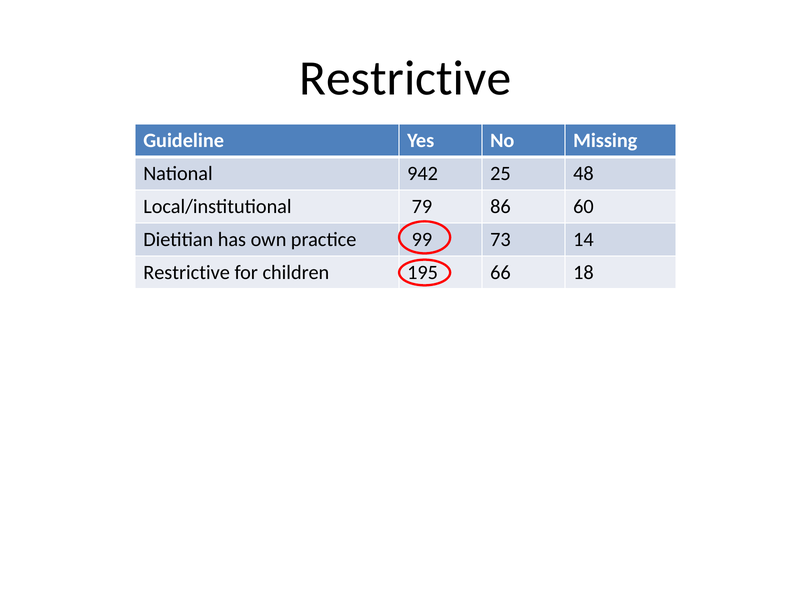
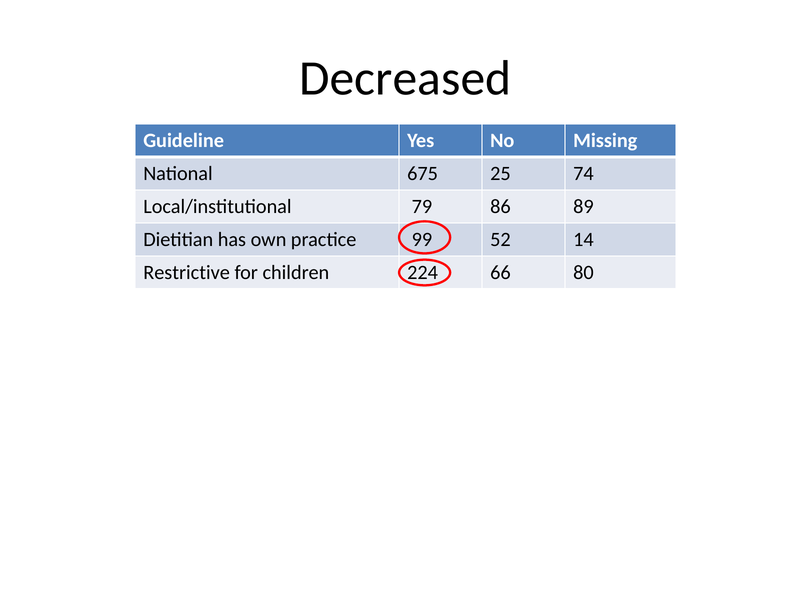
Restrictive: Restrictive -> Decreased (405, 79)
942: 942 -> 675 (423, 173)
48: 48 -> 74 (583, 173)
60: 60 -> 89 (583, 206)
73: 73 -> 52 (500, 239)
195: 195 -> 224 (423, 272)
18: 18 -> 80 (583, 272)
